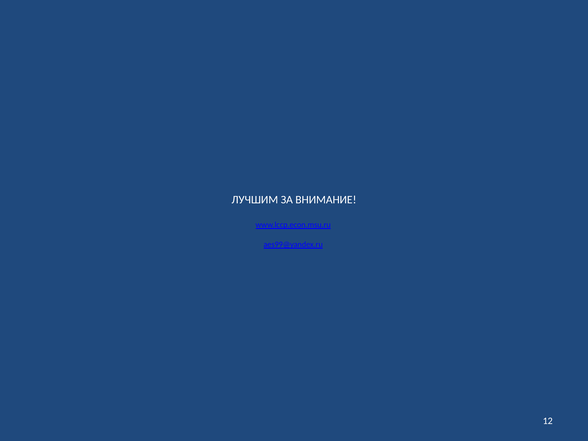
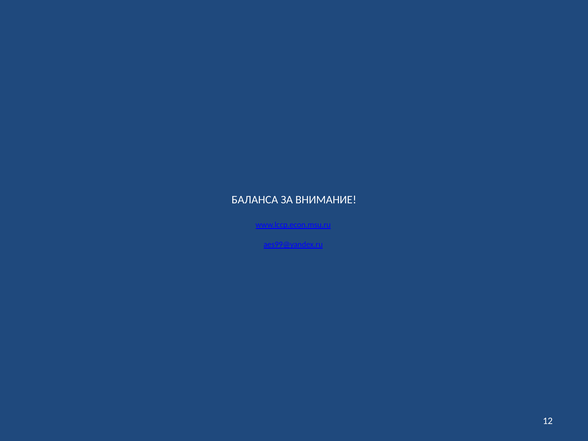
ЛУЧШИМ: ЛУЧШИМ -> БАЛАНСА (255, 200)
